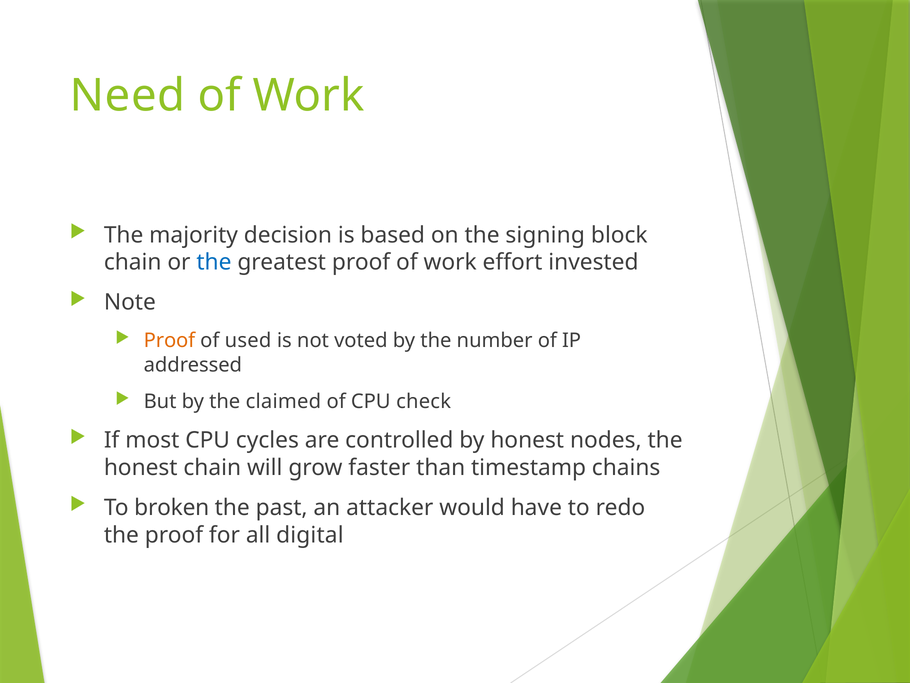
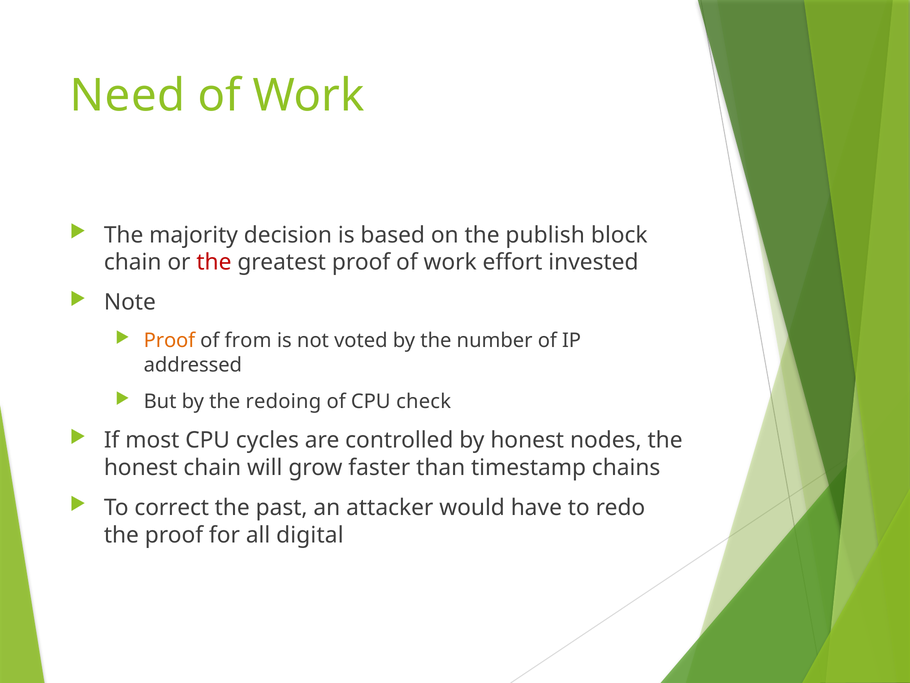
signing: signing -> publish (545, 235)
the colour: blue -> red (214, 262)
used: used -> from (248, 340)
claimed: claimed -> redoing (283, 401)
broken: broken -> correct (172, 507)
